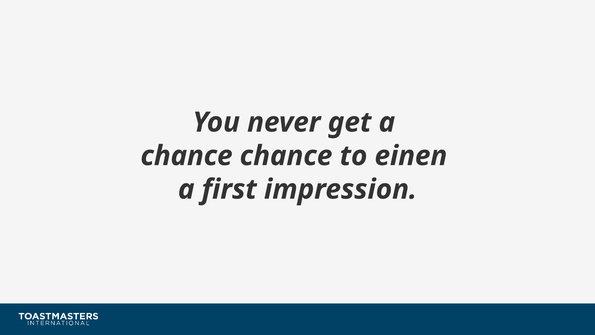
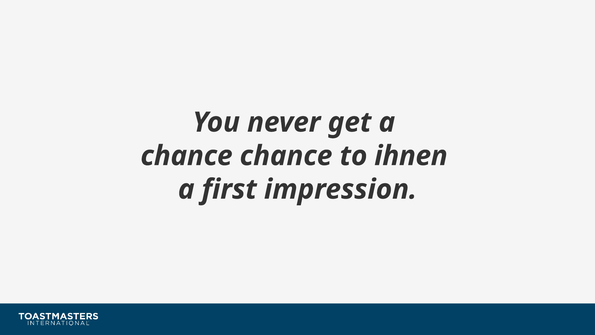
einen: einen -> ihnen (411, 156)
